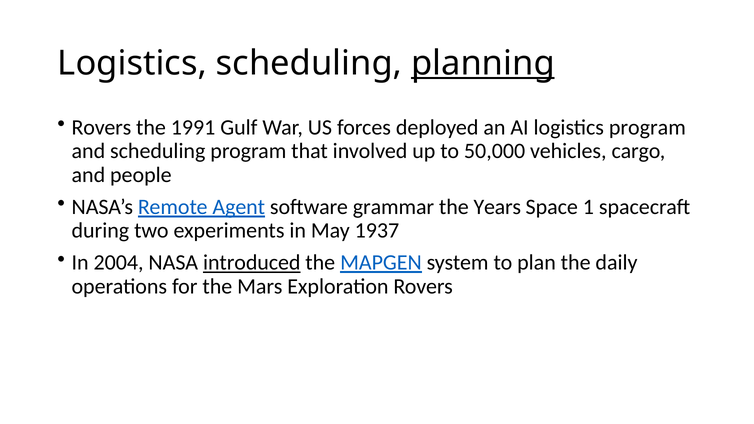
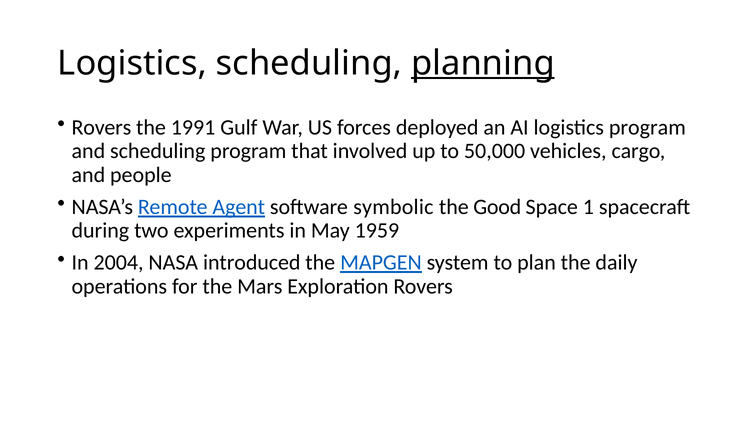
grammar: grammar -> symbolic (393, 207)
Years: Years -> Good (497, 207)
1937: 1937 -> 1959 (377, 231)
introduced underline: present -> none (252, 263)
